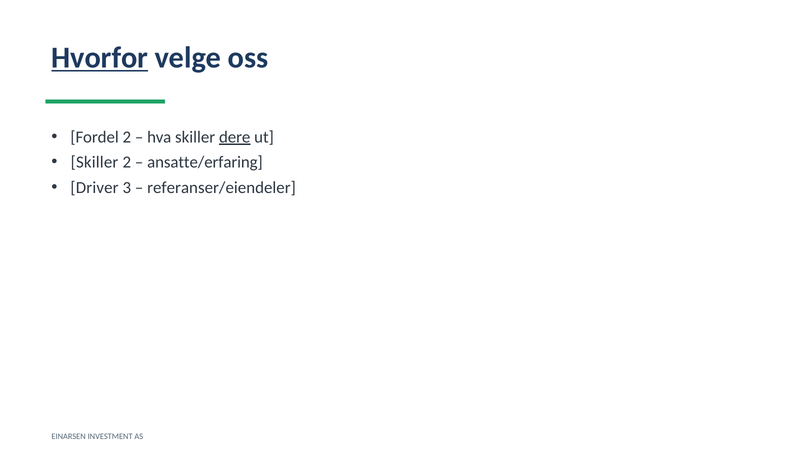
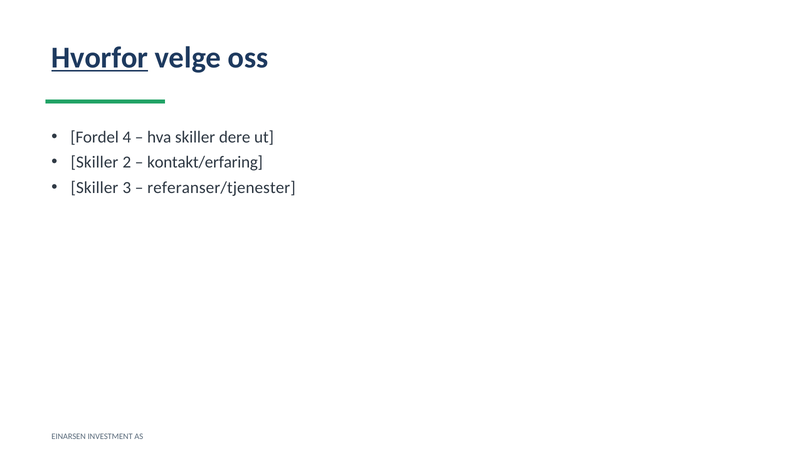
Fordel 2: 2 -> 4 (127, 137)
dere underline: present -> none (235, 137)
ansatte/erfaring: ansatte/erfaring -> kontakt/erfaring (205, 162)
Driver: Driver -> Skiller (95, 188)
referanser/eiendeler: referanser/eiendeler -> referanser/tjenester (221, 188)
